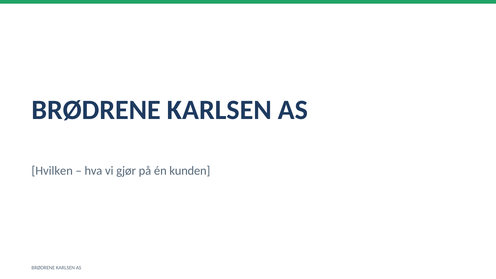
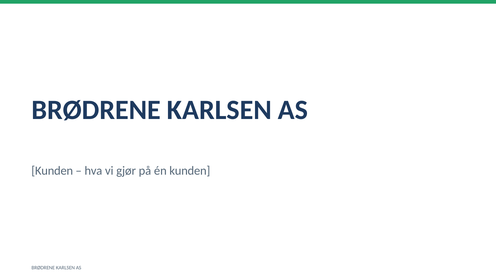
Hvilken: Hvilken -> Kunden (52, 171)
